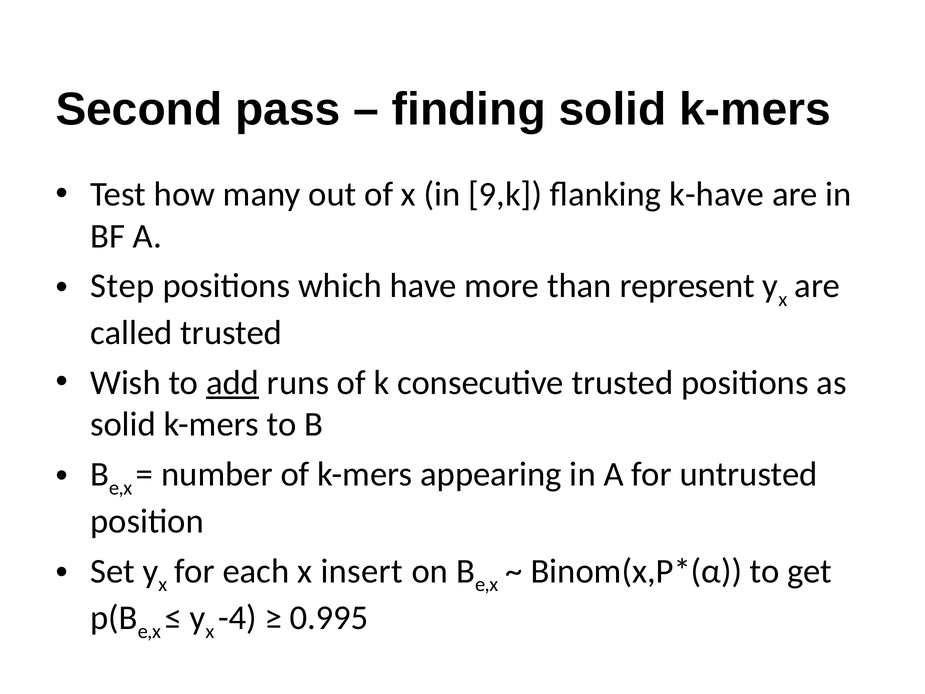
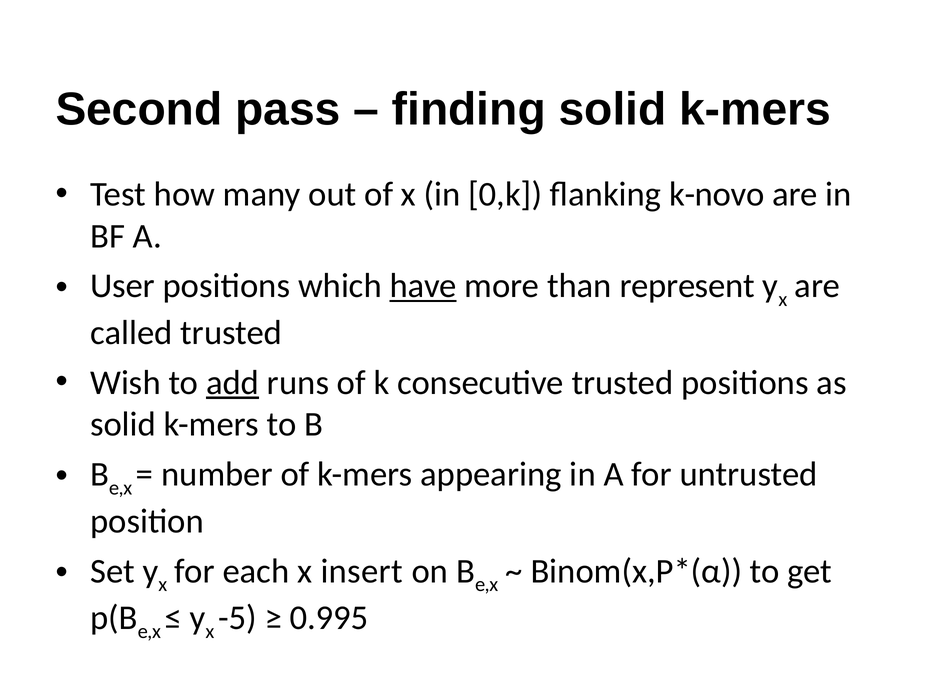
9,k: 9,k -> 0,k (505, 194)
k-have: k-have -> k-novo (717, 194)
Step: Step -> User (123, 286)
have underline: none -> present (423, 286)
-4: -4 -> -5 (237, 618)
